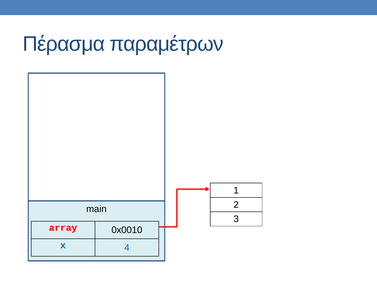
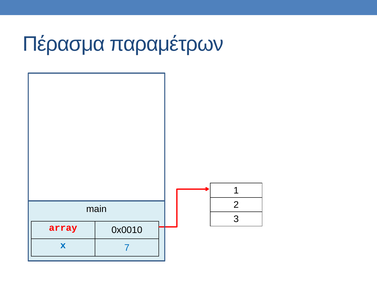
4: 4 -> 7 (127, 247)
